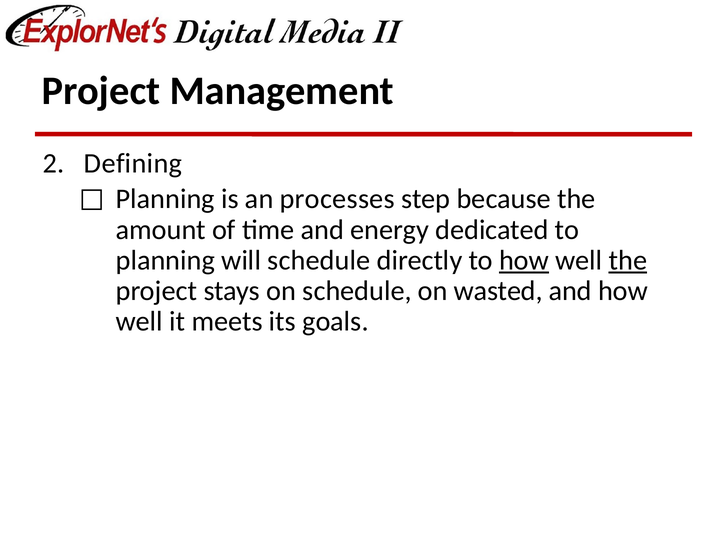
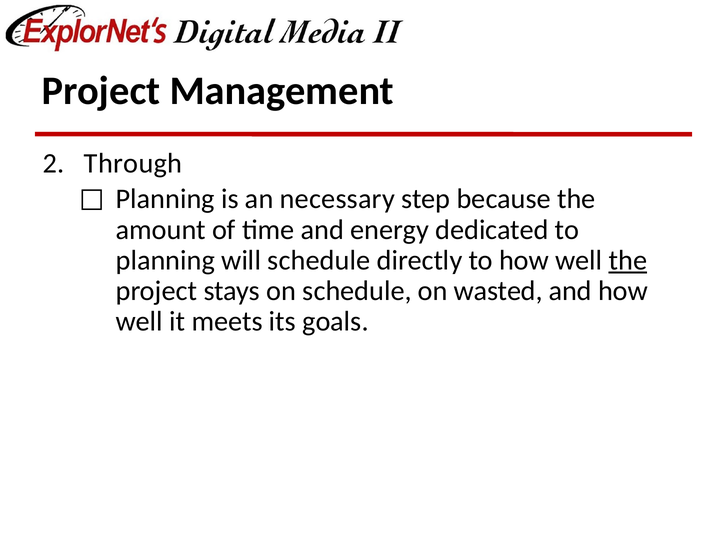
Defining: Defining -> Through (133, 163)
processes: processes -> necessary (337, 199)
how underline: present -> none (524, 260)
